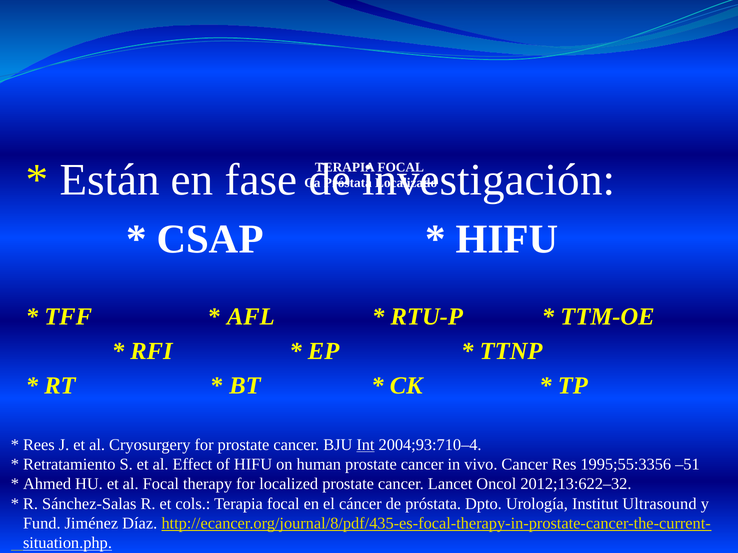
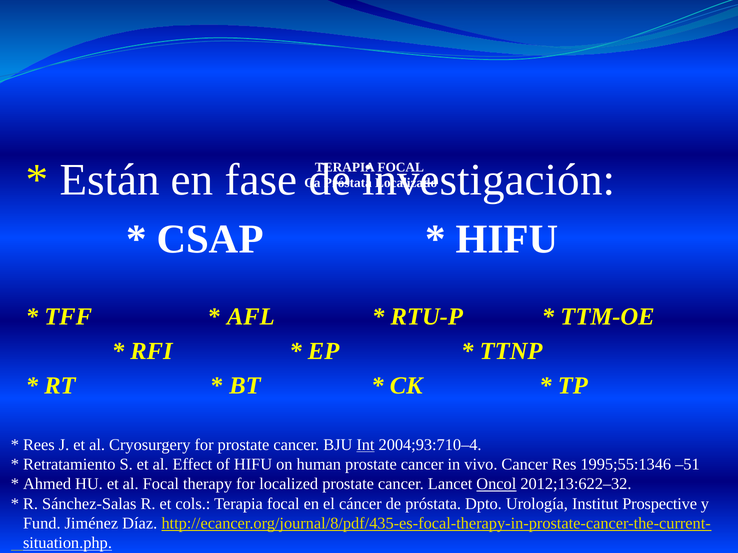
1995;55:3356: 1995;55:3356 -> 1995;55:1346 (626, 465)
Oncol underline: none -> present (496, 484)
Ultrasound: Ultrasound -> Prospective (660, 504)
